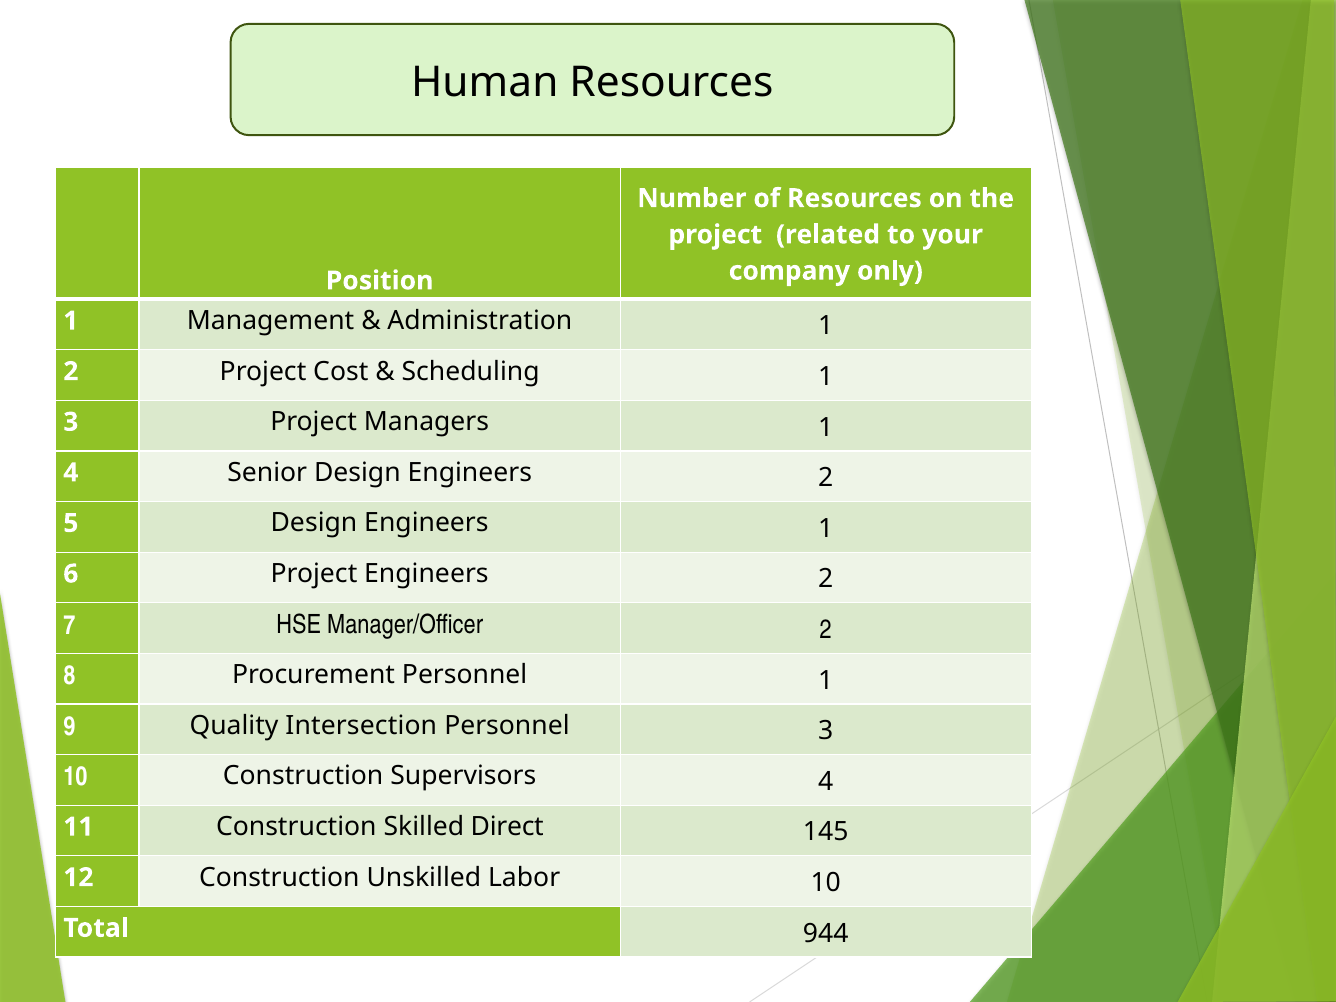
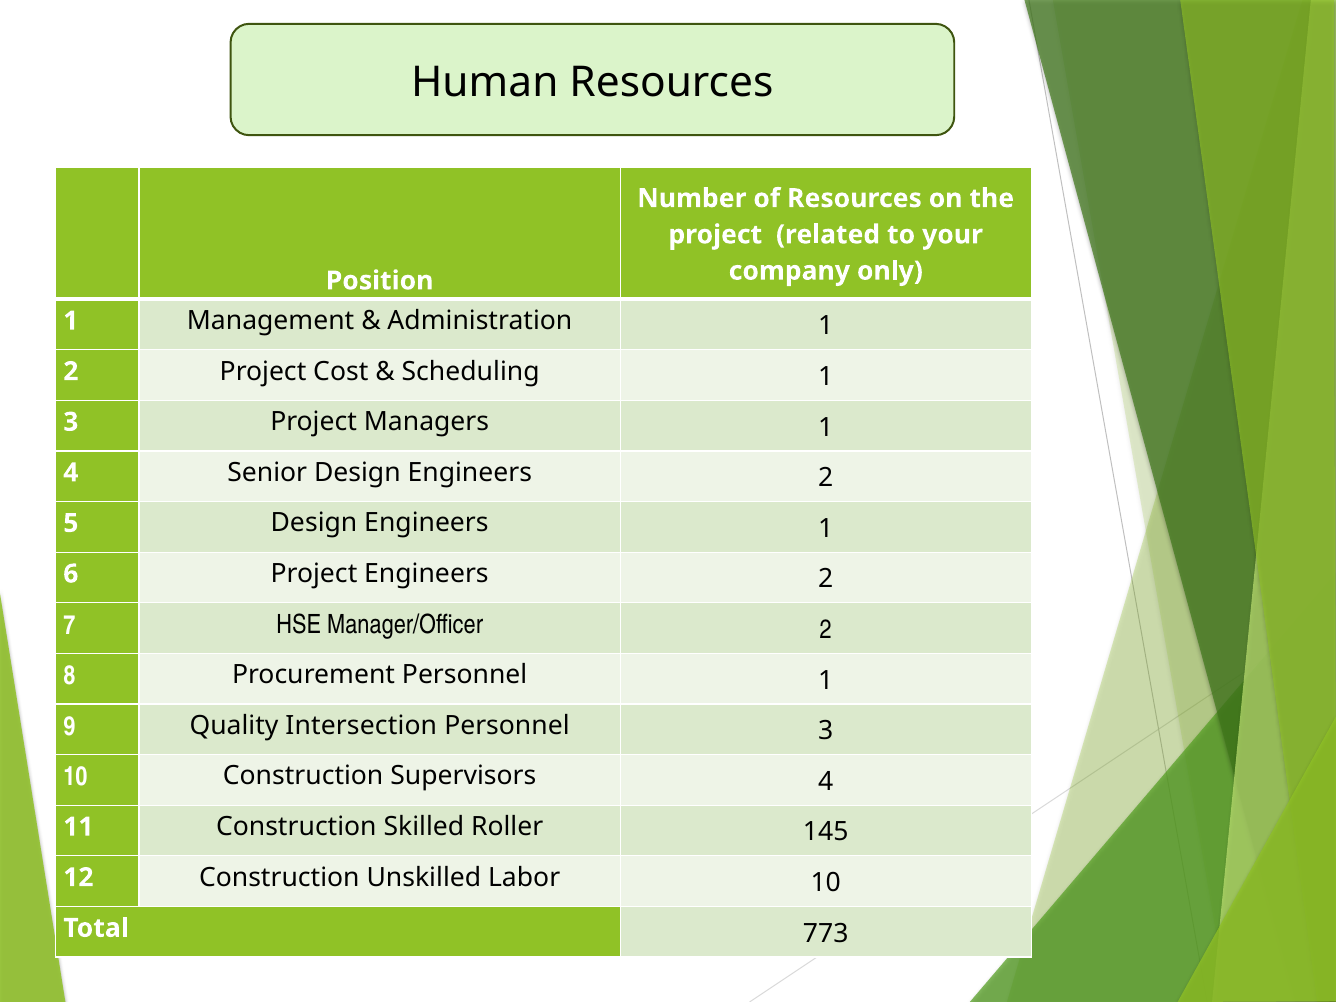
Direct: Direct -> Roller (507, 827)
944: 944 -> 773 (826, 933)
